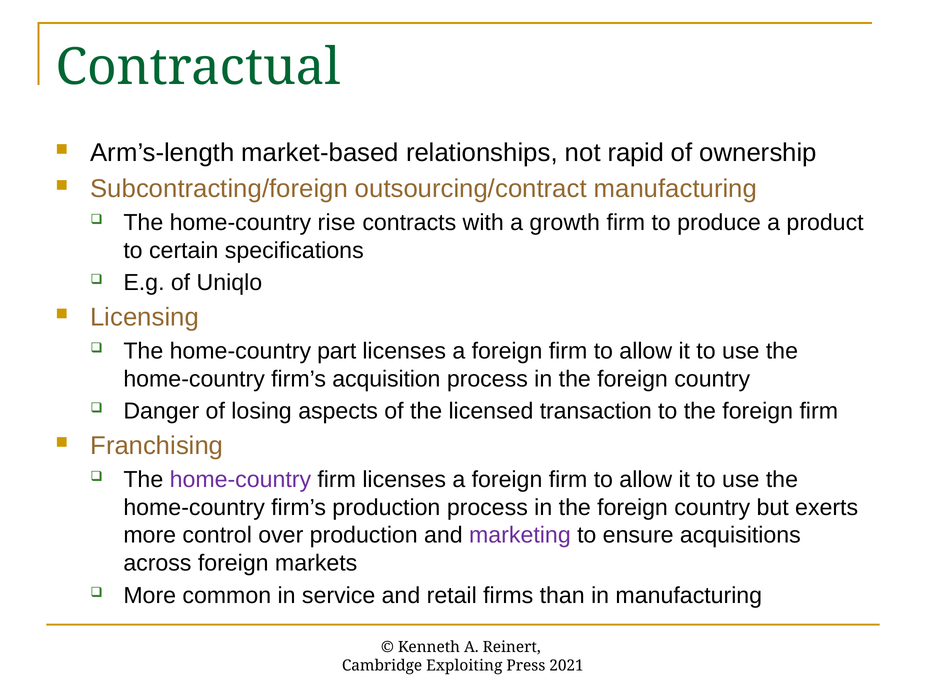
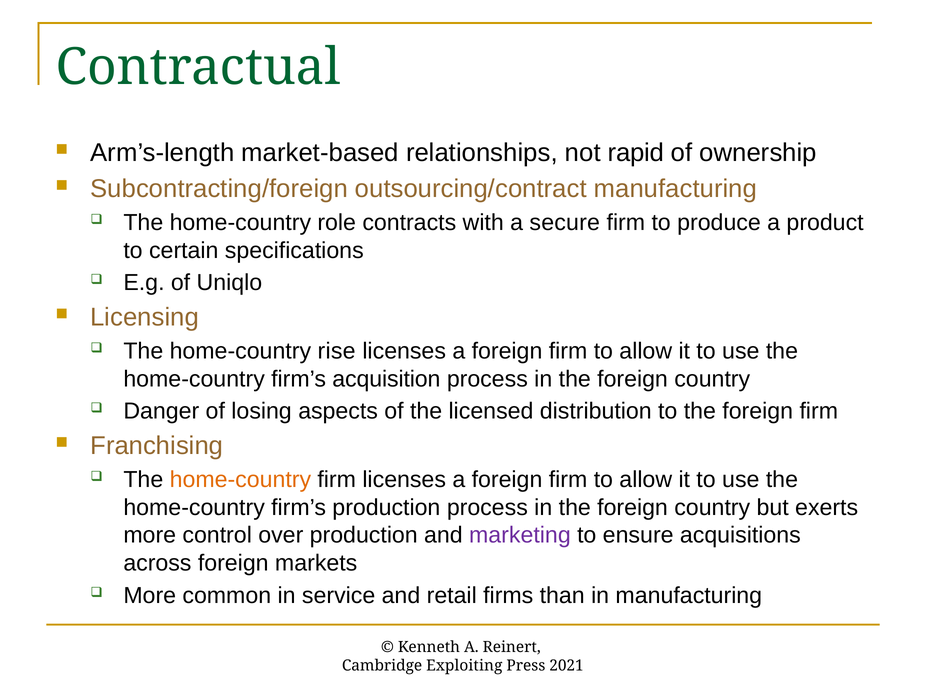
rise: rise -> role (337, 223)
growth: growth -> secure (565, 223)
part: part -> rise (337, 351)
transaction: transaction -> distribution (596, 412)
home-country colour: purple -> orange (240, 480)
